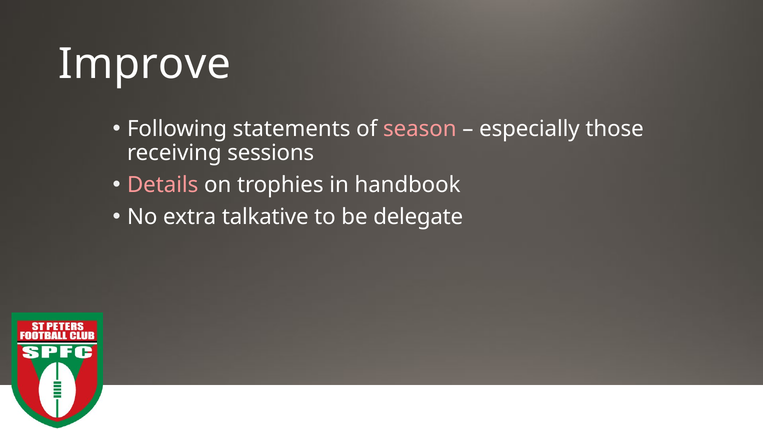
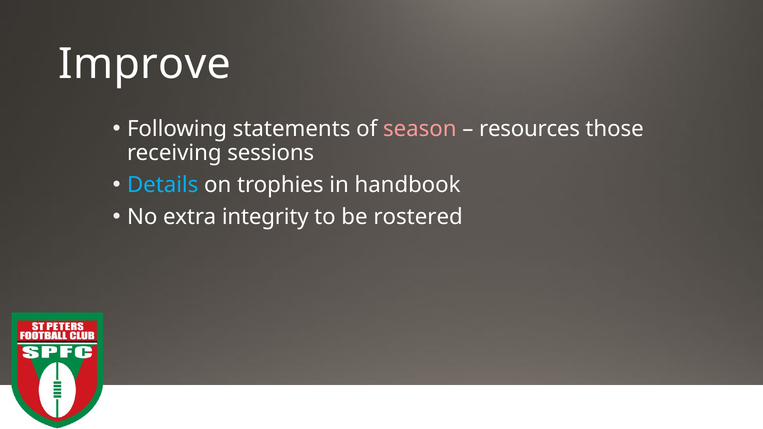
especially: especially -> resources (530, 129)
Details colour: pink -> light blue (163, 185)
talkative: talkative -> integrity (265, 217)
delegate: delegate -> rostered (418, 217)
